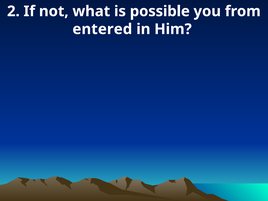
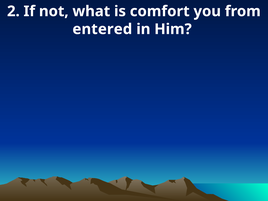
possible: possible -> comfort (160, 11)
